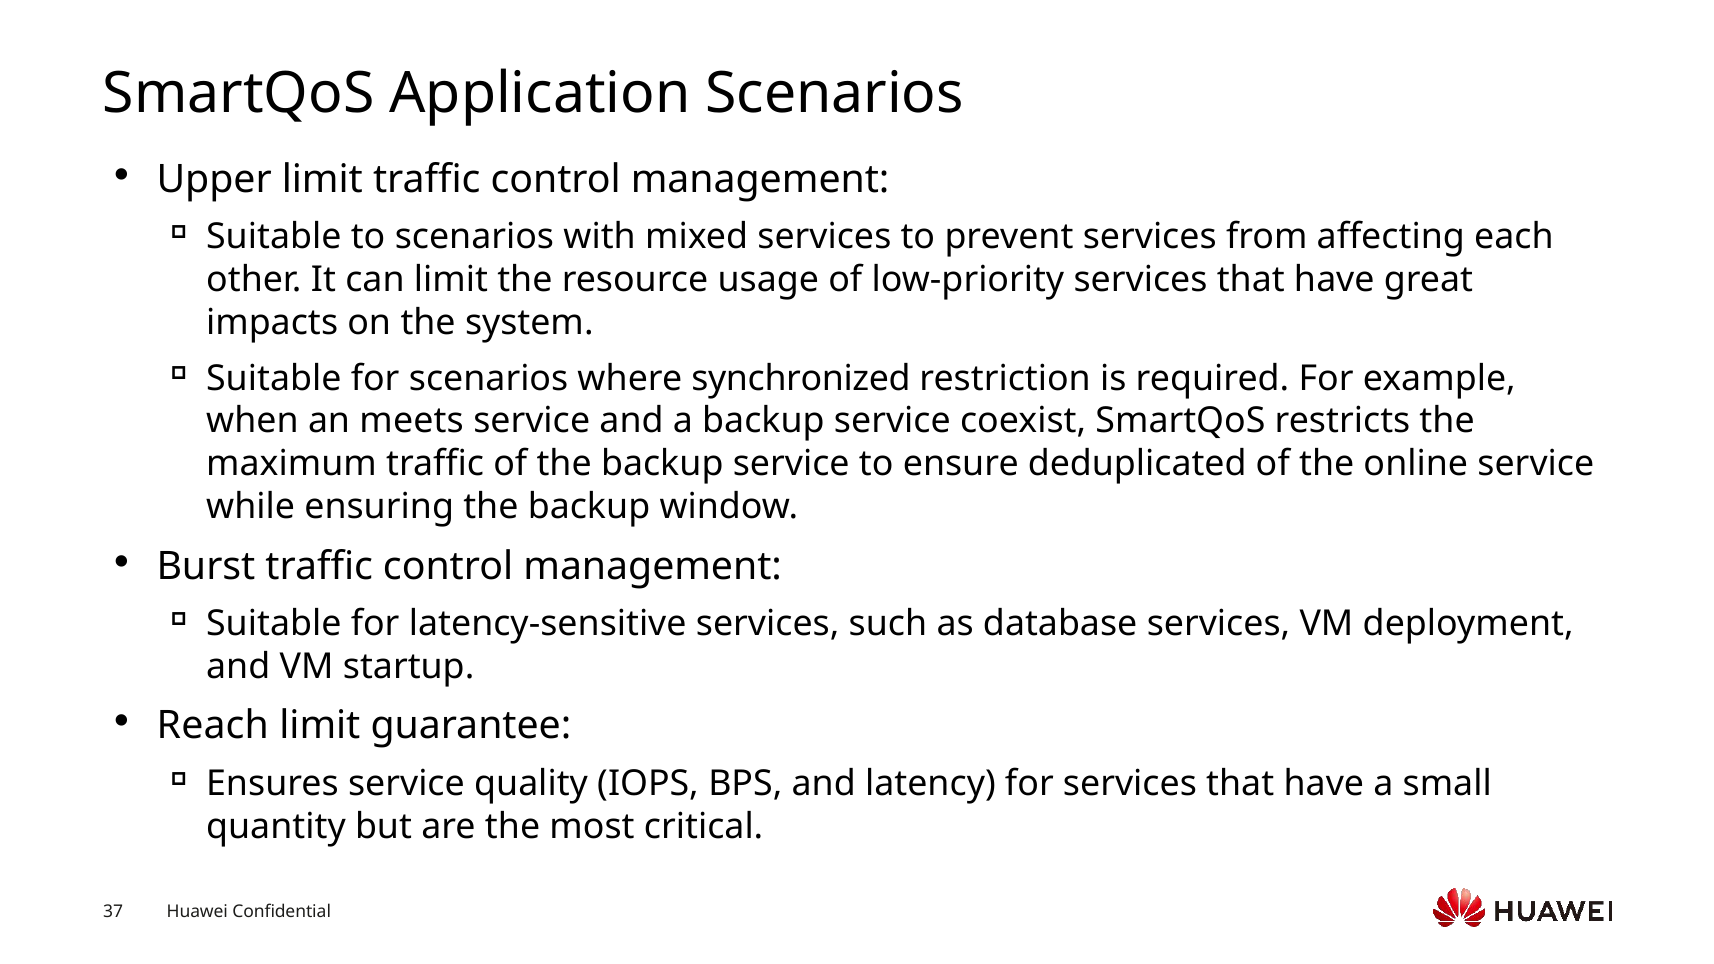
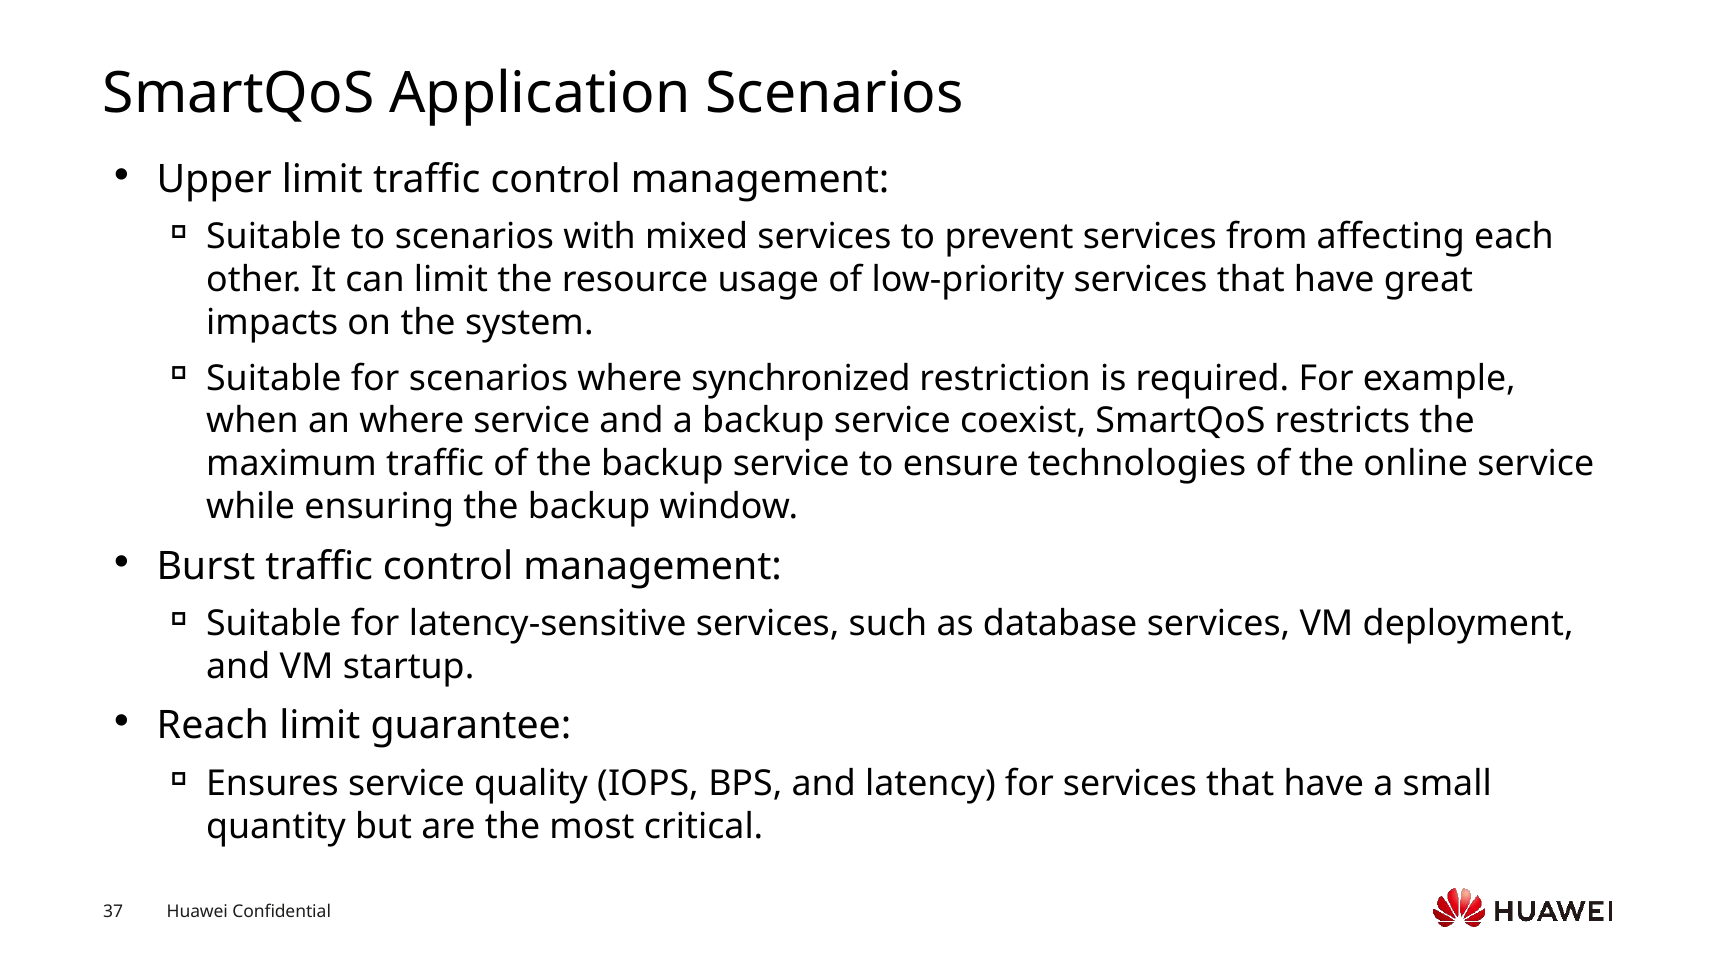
an meets: meets -> where (412, 421)
deduplicated: deduplicated -> technologies (1137, 464)
